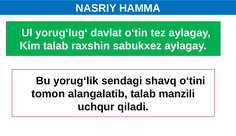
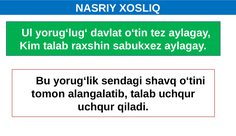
HAMMA: HAMMA -> XOSLIQ (140, 8)
talab manzili: manzili -> uchqur (177, 94)
